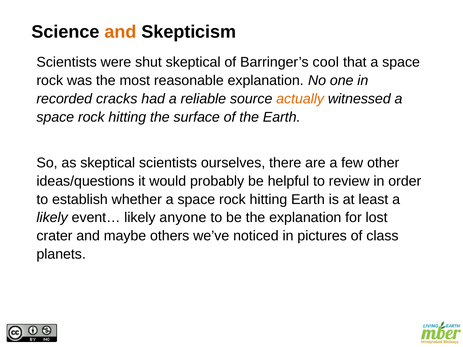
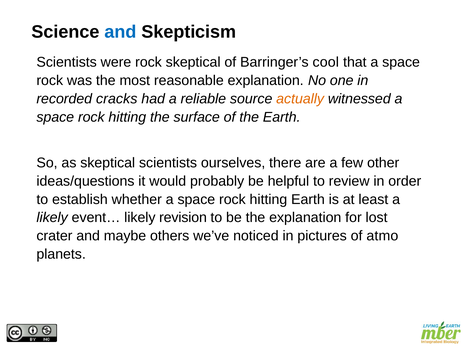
and colour: orange -> blue (120, 32)
were shut: shut -> rock (148, 62)
anyone: anyone -> revision (183, 218)
class: class -> atmo (382, 236)
